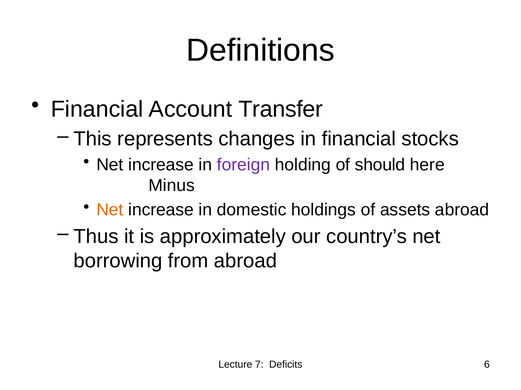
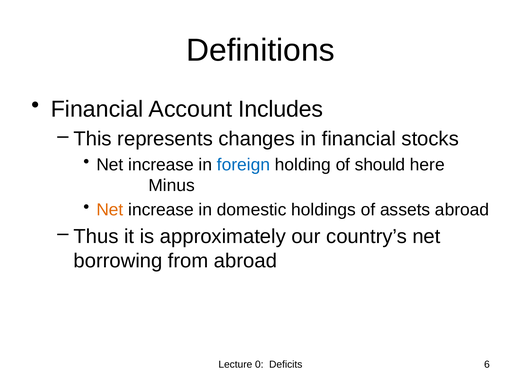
Transfer: Transfer -> Includes (281, 109)
foreign colour: purple -> blue (243, 165)
7: 7 -> 0 (259, 365)
